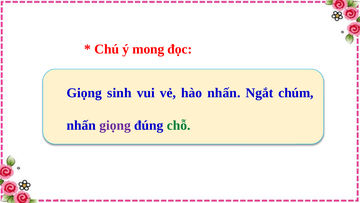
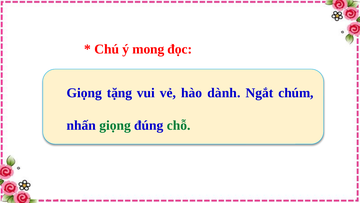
sinh: sinh -> tặng (119, 93)
hào nhấn: nhấn -> dành (224, 93)
giọng colour: purple -> green (115, 125)
